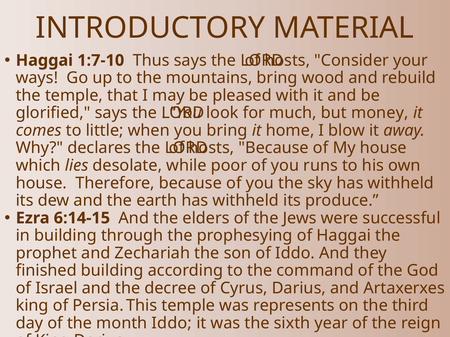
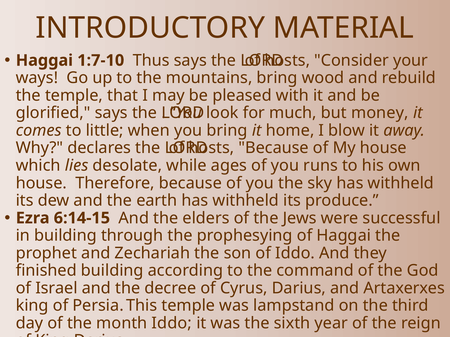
poor: poor -> ages (229, 166)
represents: represents -> lampstand (294, 306)
